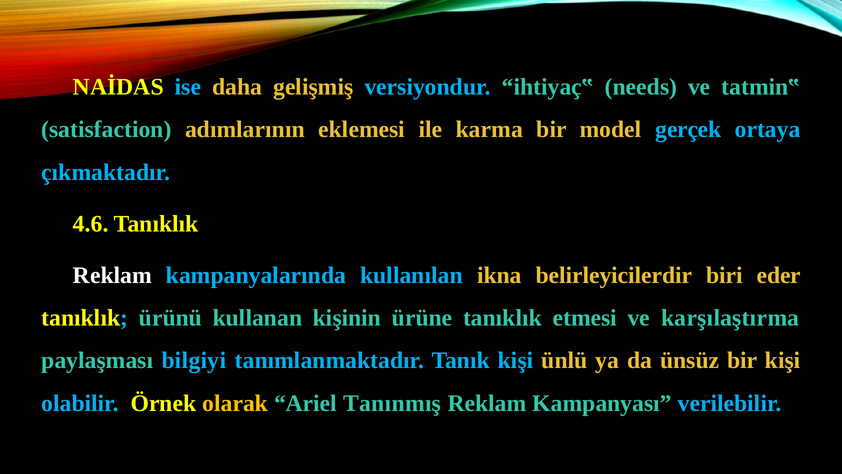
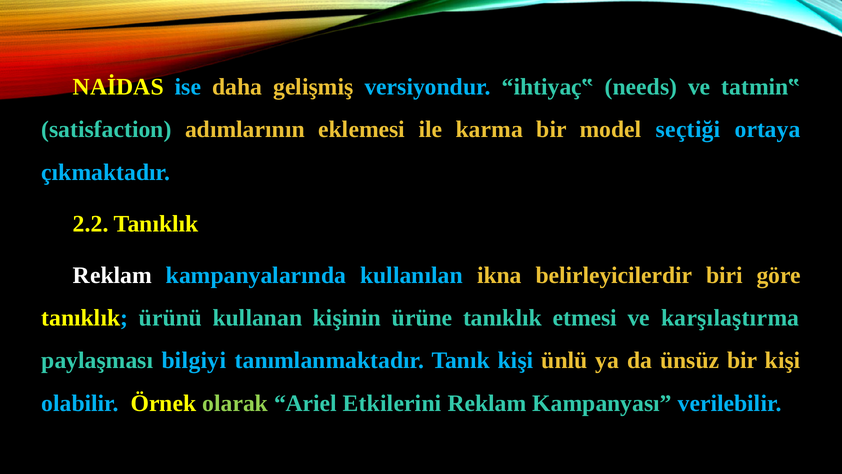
gerçek: gerçek -> seçtiği (688, 129)
4.6: 4.6 -> 2.2 (91, 224)
eder: eder -> göre (779, 275)
olarak colour: yellow -> light green (235, 403)
Tanınmış: Tanınmış -> Etkilerini (392, 403)
